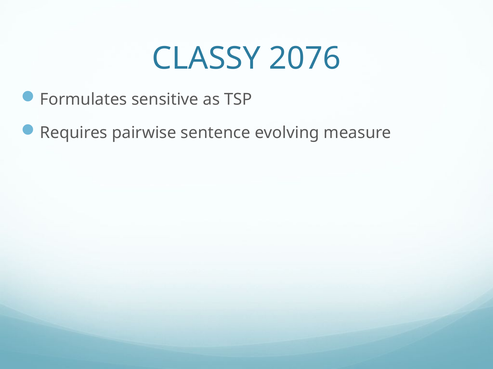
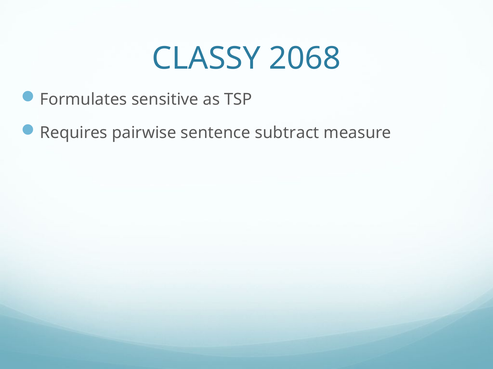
2076: 2076 -> 2068 (305, 59)
evolving: evolving -> subtract (287, 133)
